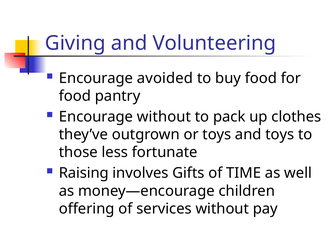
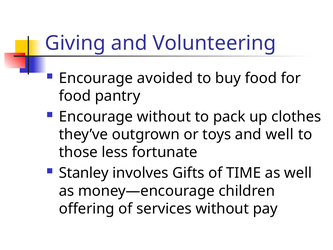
and toys: toys -> well (280, 134)
Raising: Raising -> Stanley (84, 173)
